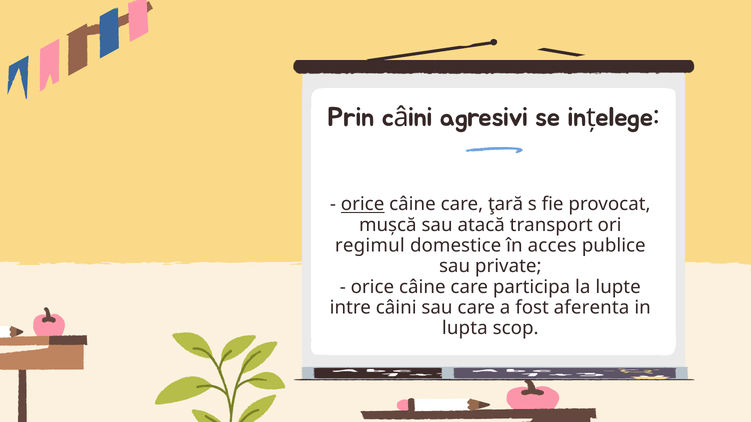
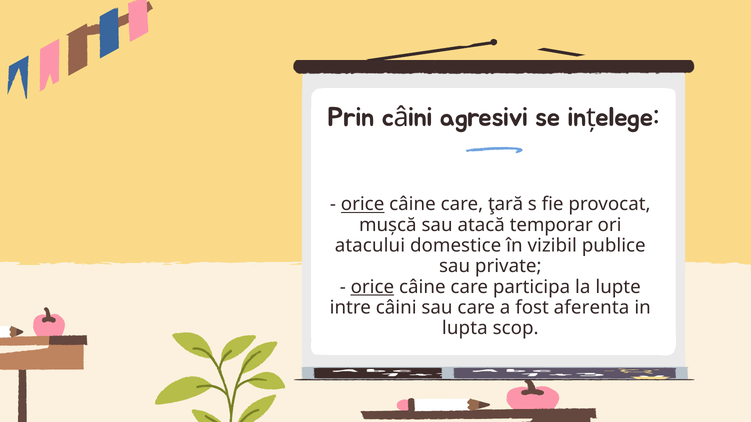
transport: transport -> temporar (551, 225)
regimul: regimul -> atacului (370, 246)
acces: acces -> vizibil (552, 246)
orice underline: none -> present (372, 287)
